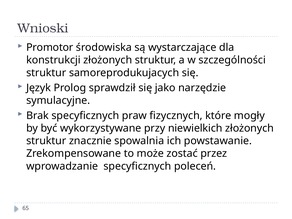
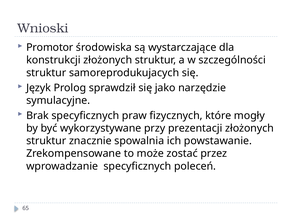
niewielkich: niewielkich -> prezentacji (195, 128)
